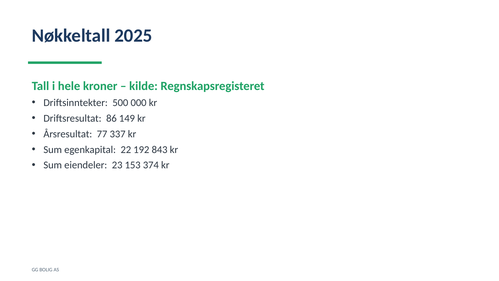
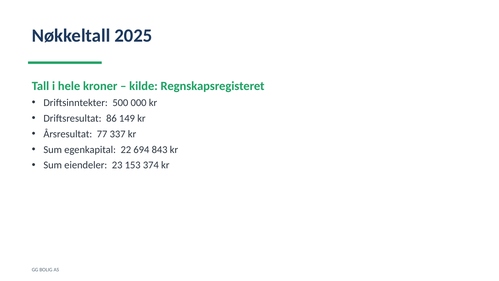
192: 192 -> 694 (141, 149)
